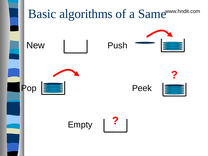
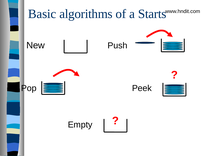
Same: Same -> Starts (152, 14)
